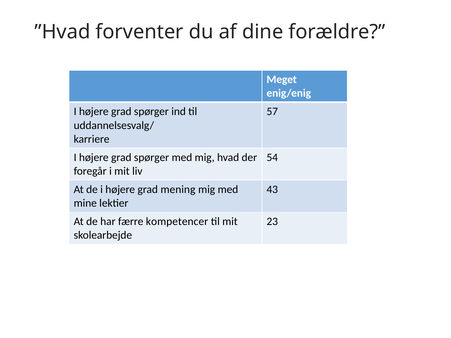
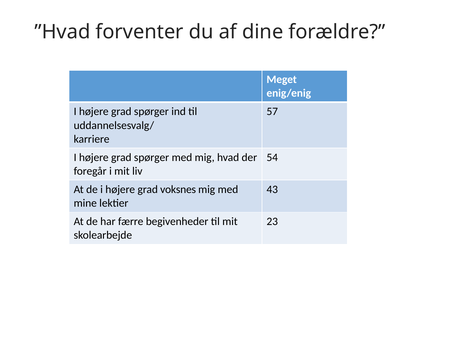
mening: mening -> voksnes (178, 189)
kompetencer: kompetencer -> begivenheder (177, 222)
